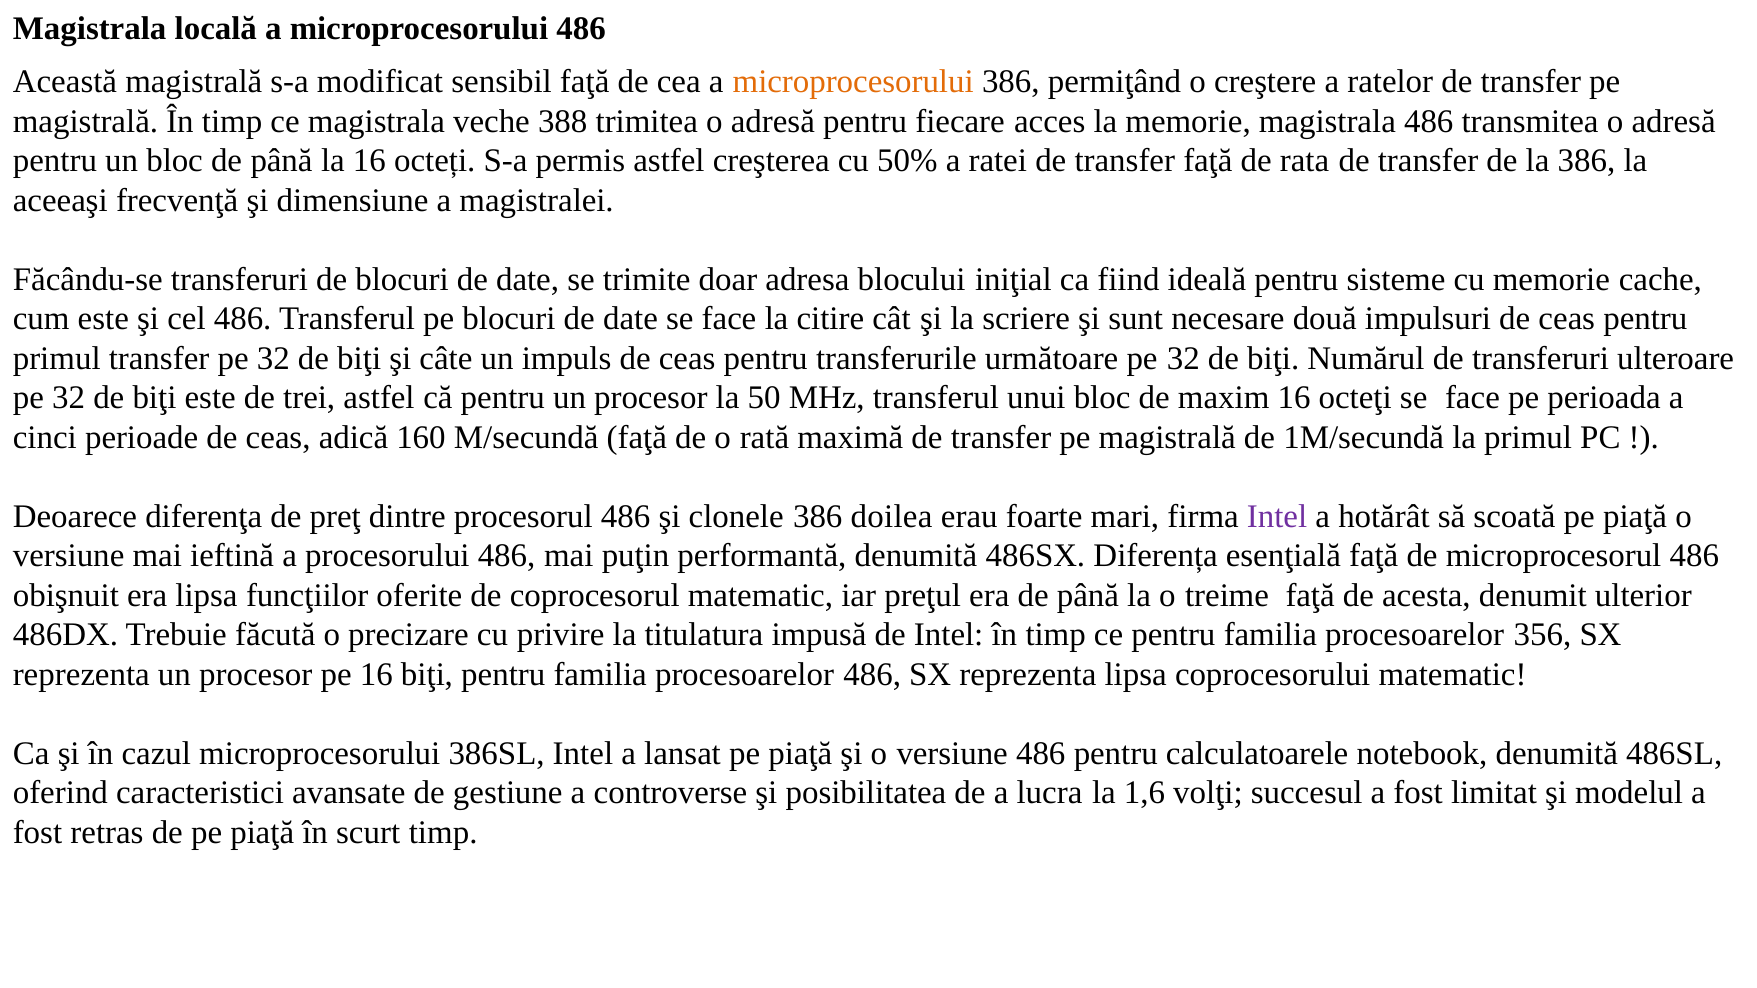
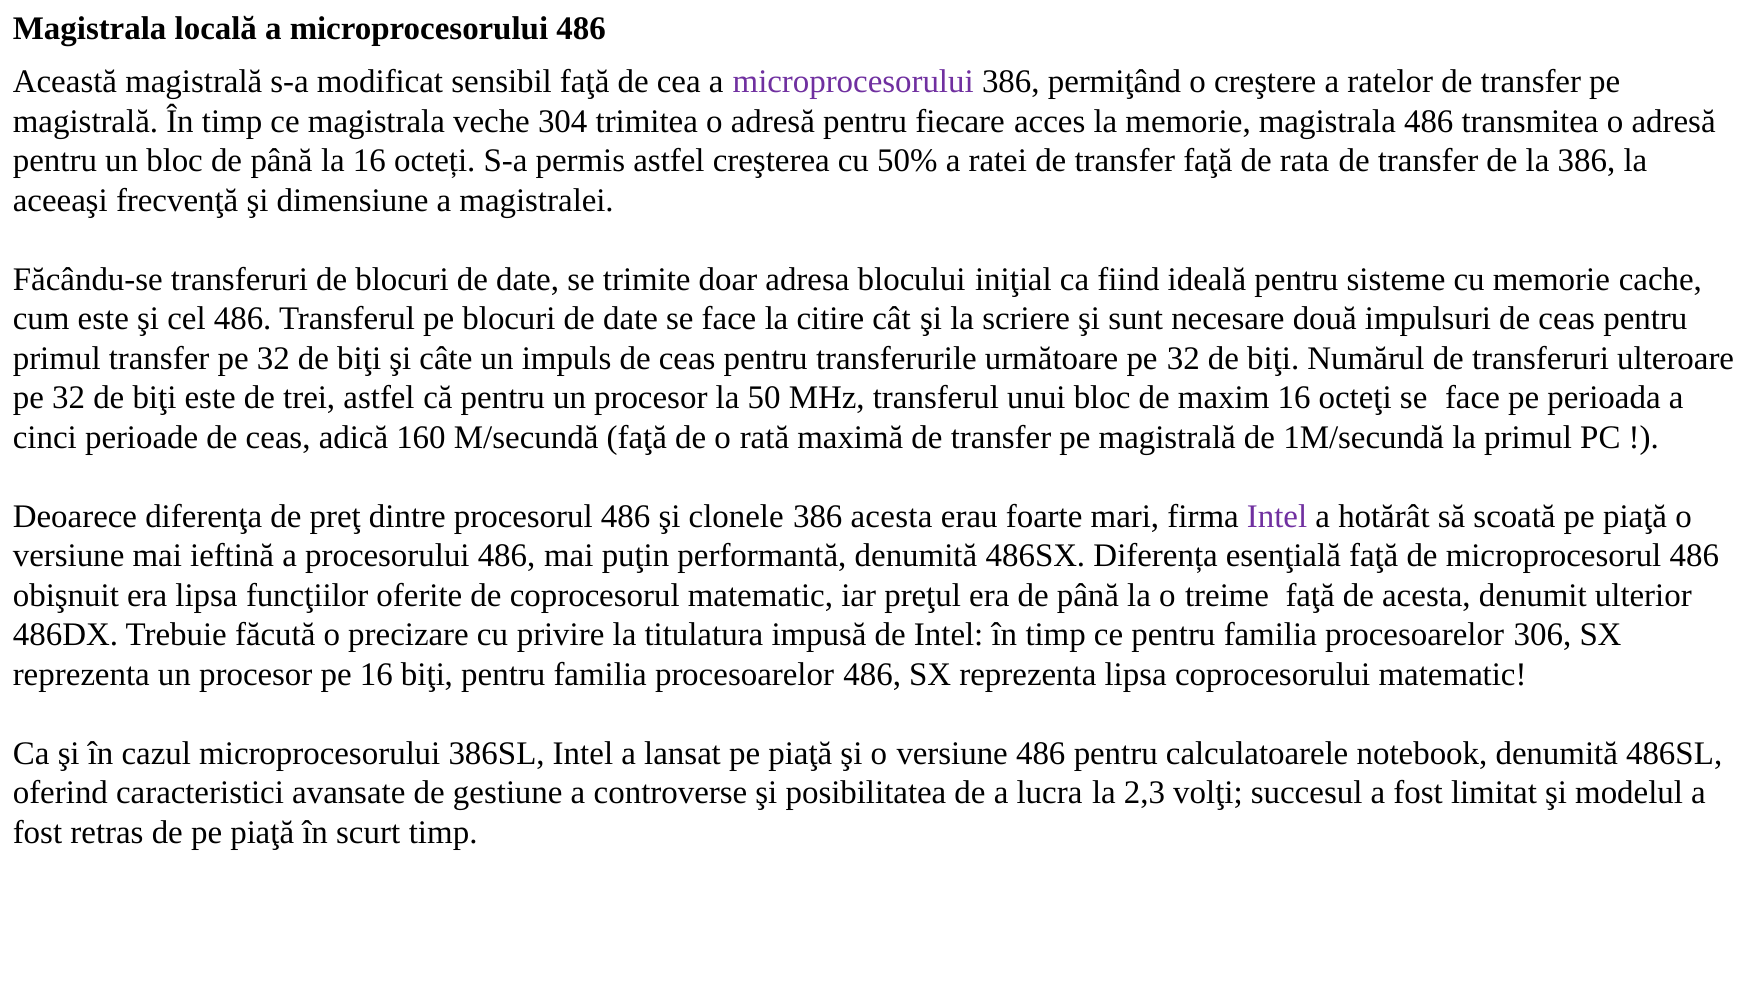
microprocesorului colour: orange -> purple (853, 82)
388: 388 -> 304 (563, 121)
386 doilea: doilea -> acesta (891, 517)
356: 356 -> 306 (1542, 635)
1,6: 1,6 -> 2,3 (1144, 793)
